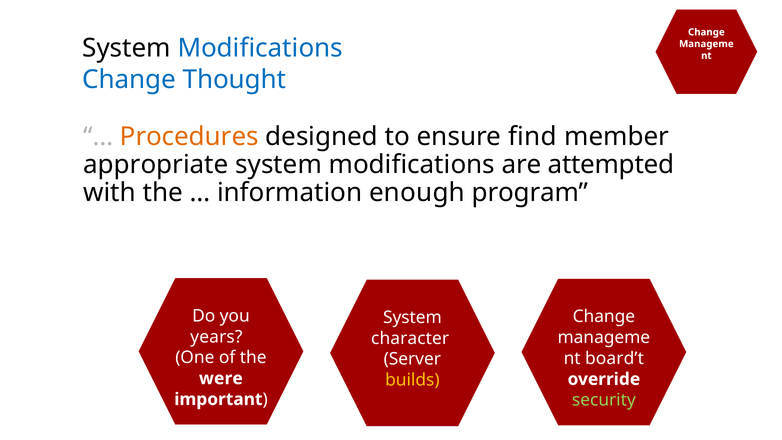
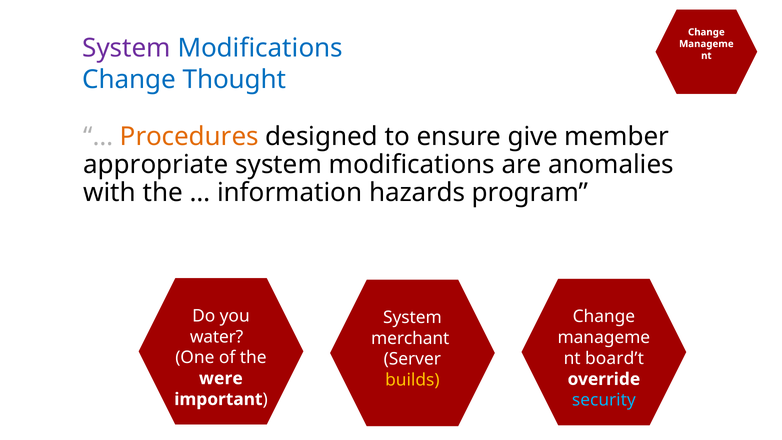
System colour: black -> purple (126, 48)
find: find -> give (533, 136)
attempted: attempted -> anomalies (611, 165)
enough: enough -> hazards (417, 193)
years: years -> water (217, 337)
character: character -> merchant (410, 338)
security colour: light green -> light blue (604, 400)
